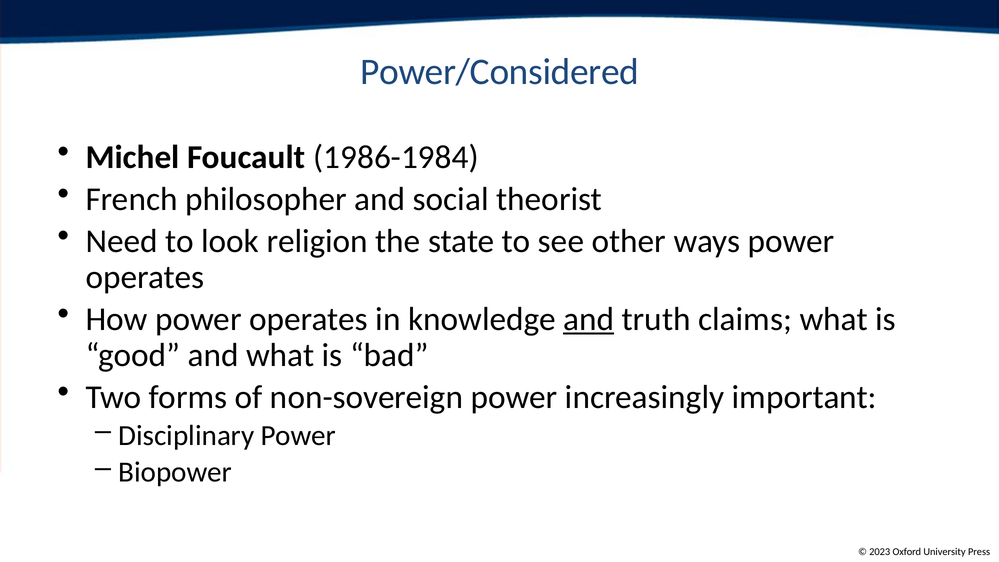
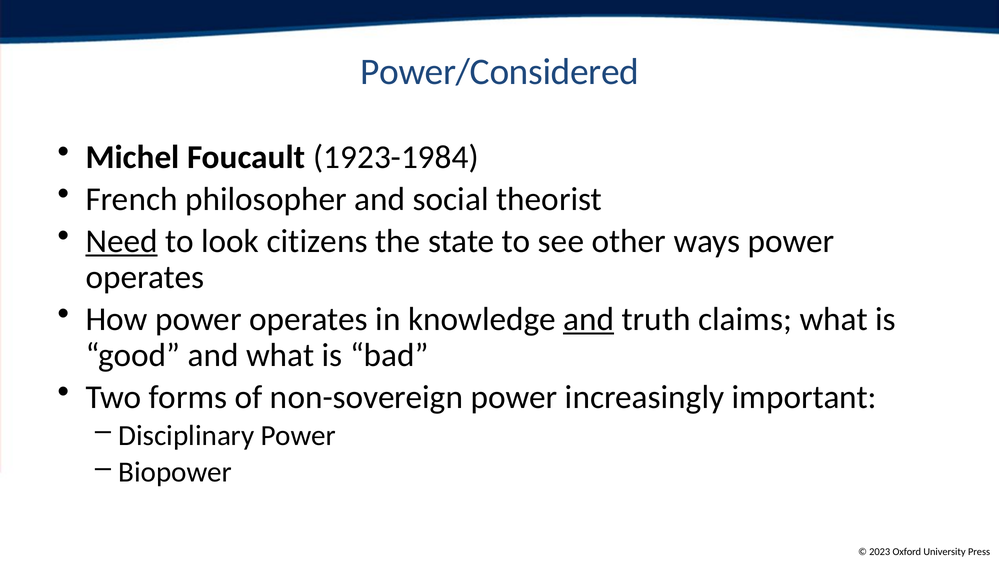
1986-1984: 1986-1984 -> 1923-1984 (396, 157)
Need underline: none -> present (122, 241)
religion: religion -> citizens (317, 241)
